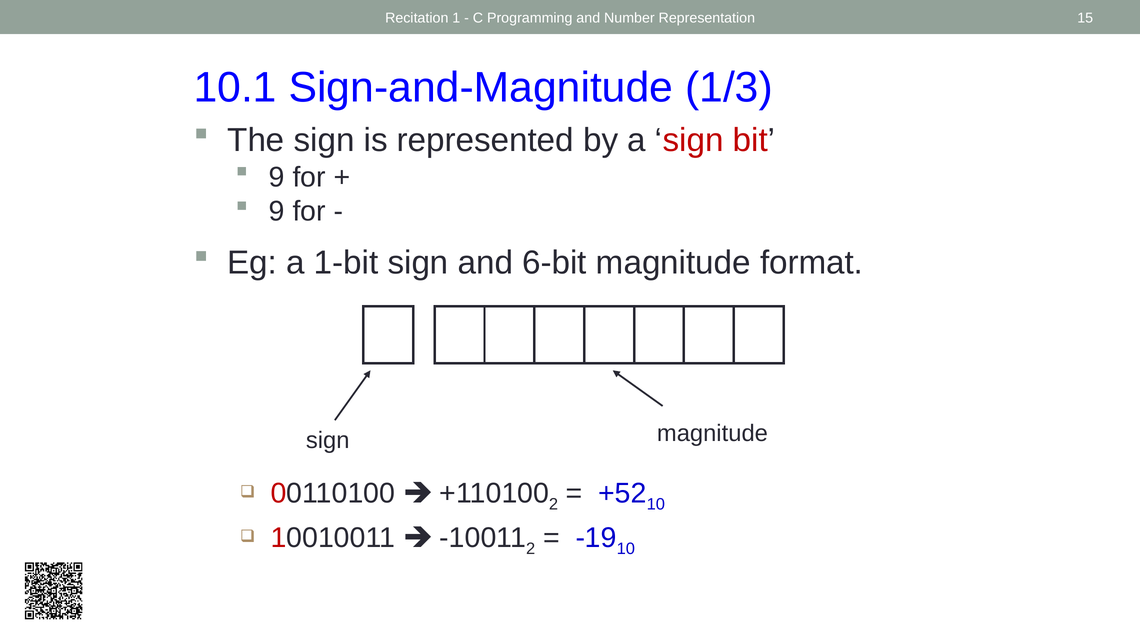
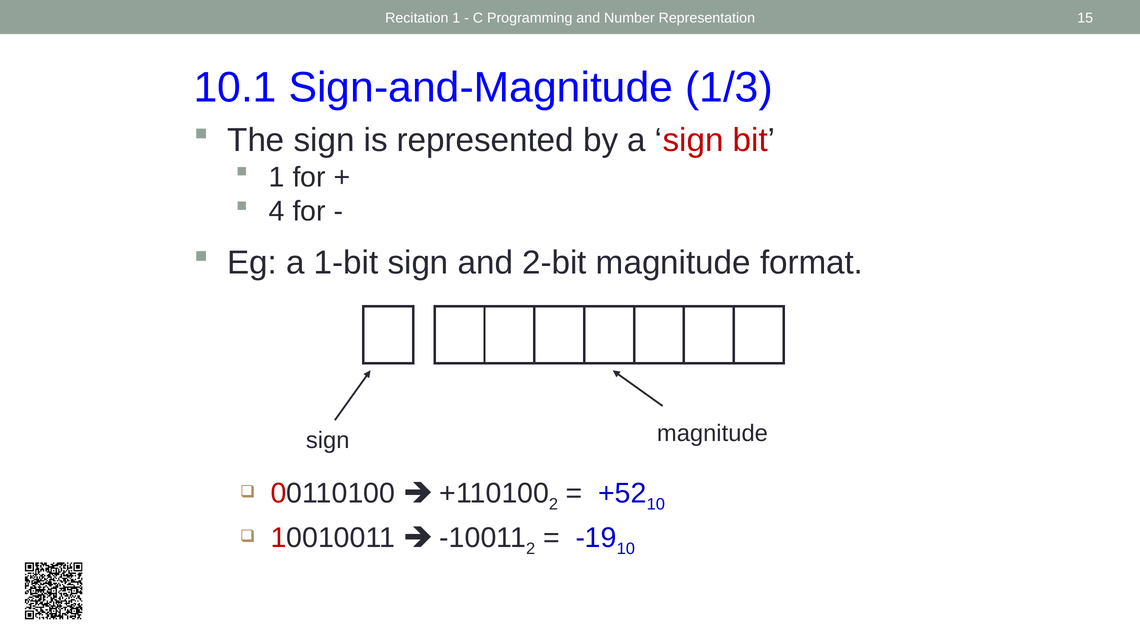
9: 9 -> 1 (277, 177)
9: 9 -> 4 (277, 211)
6-bit: 6-bit -> 2-bit (554, 263)
